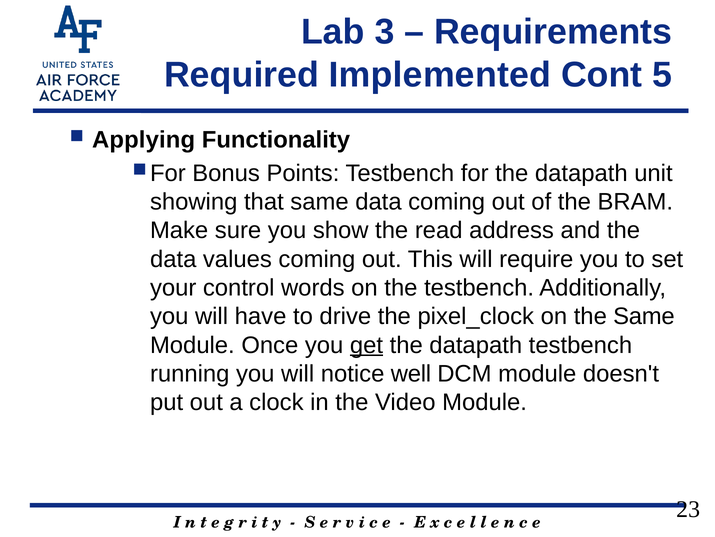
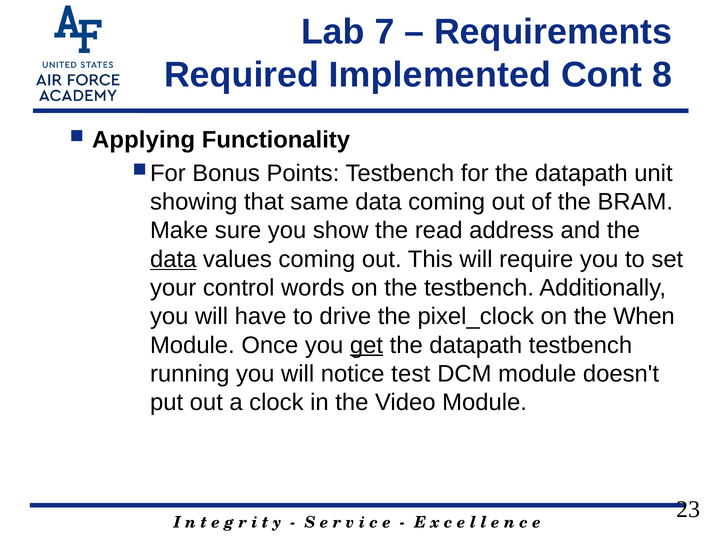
3: 3 -> 7 (384, 32)
5: 5 -> 8 (662, 75)
data underline: none -> present (173, 259)
the Same: Same -> When (644, 316)
well: well -> test (411, 373)
